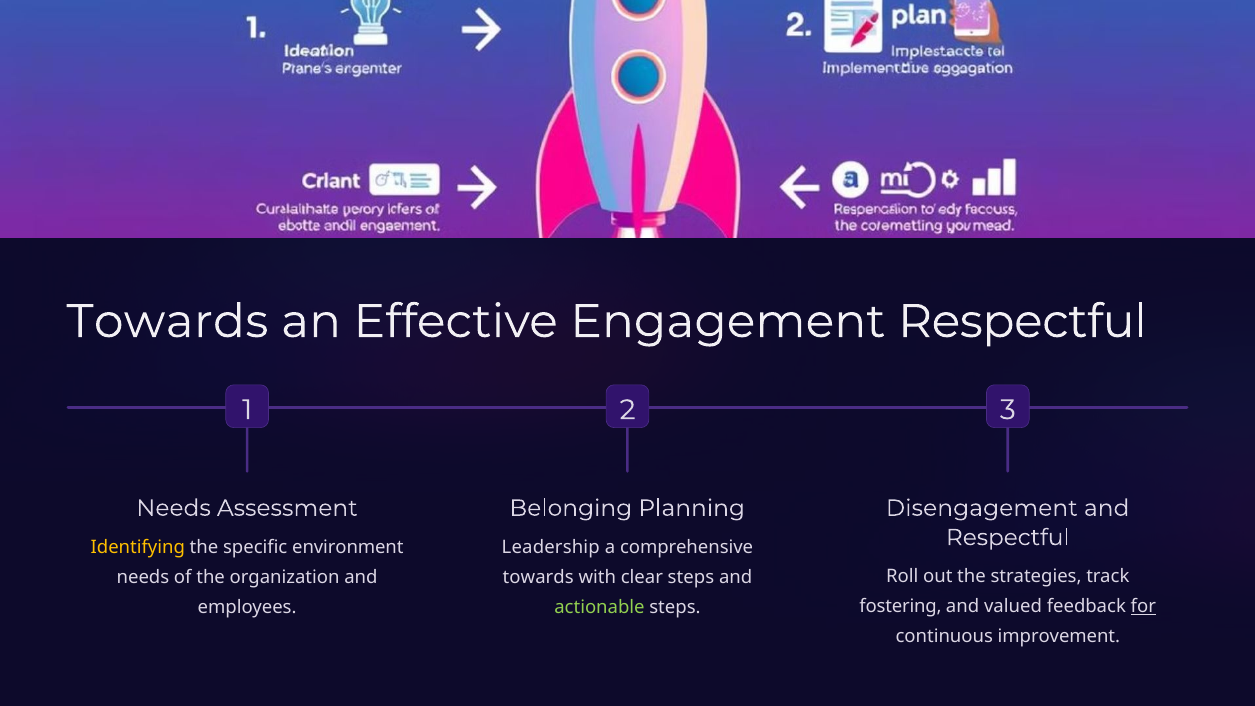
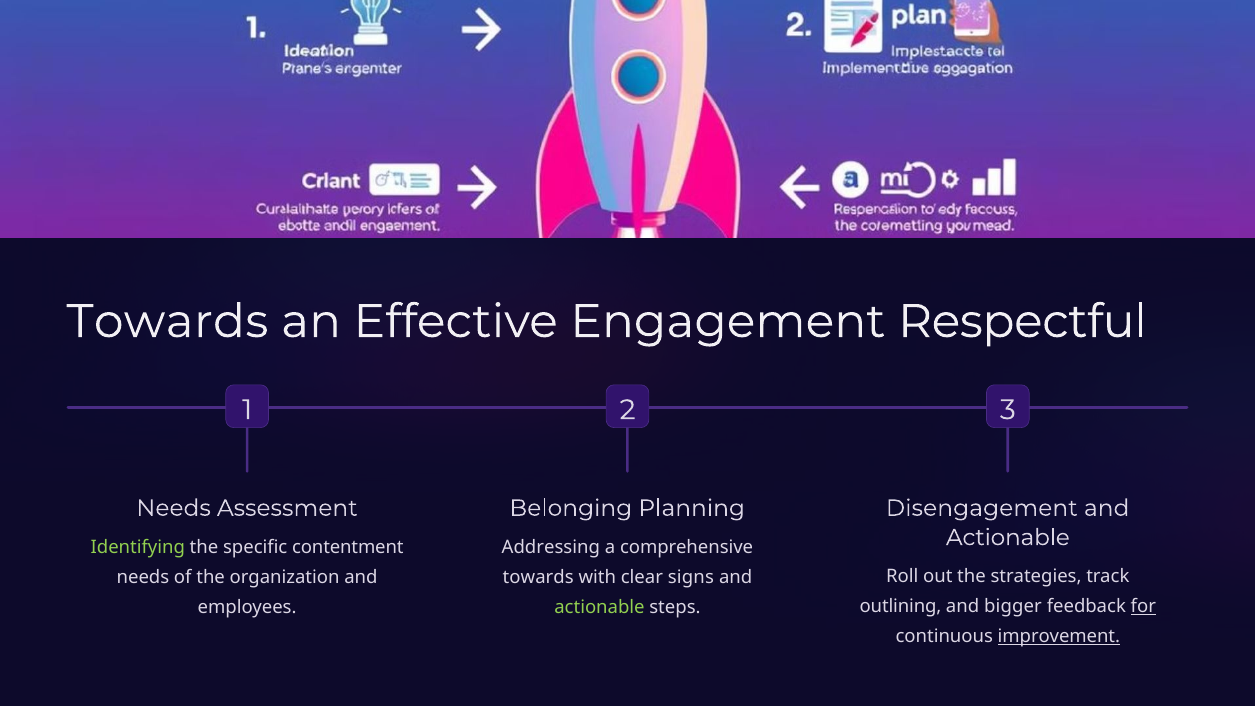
Respectful: Respectful -> Actionable (1008, 537)
Identifying colour: yellow -> light green (138, 547)
environment: environment -> contentment (348, 547)
Leadership: Leadership -> Addressing (551, 547)
clear steps: steps -> signs (691, 577)
fostering: fostering -> outlining (900, 607)
valued: valued -> bigger (1013, 607)
improvement underline: none -> present (1059, 637)
